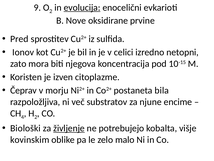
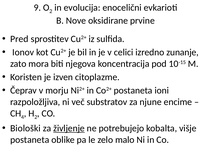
evolucija underline: present -> none (82, 8)
netopni: netopni -> zunanje (183, 52)
bila: bila -> ioni (162, 90)
kovinskim: kovinskim -> postaneta (30, 139)
